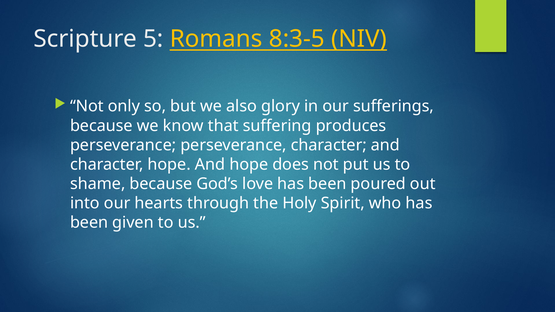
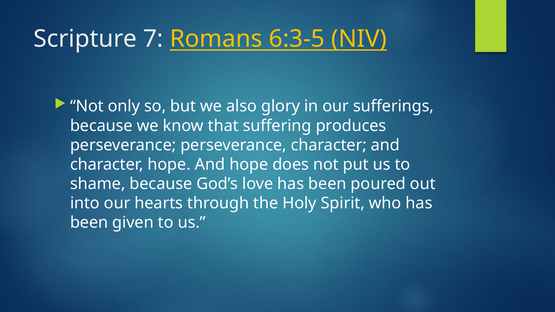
5: 5 -> 7 (153, 39)
8:3-5: 8:3-5 -> 6:3-5 (297, 39)
